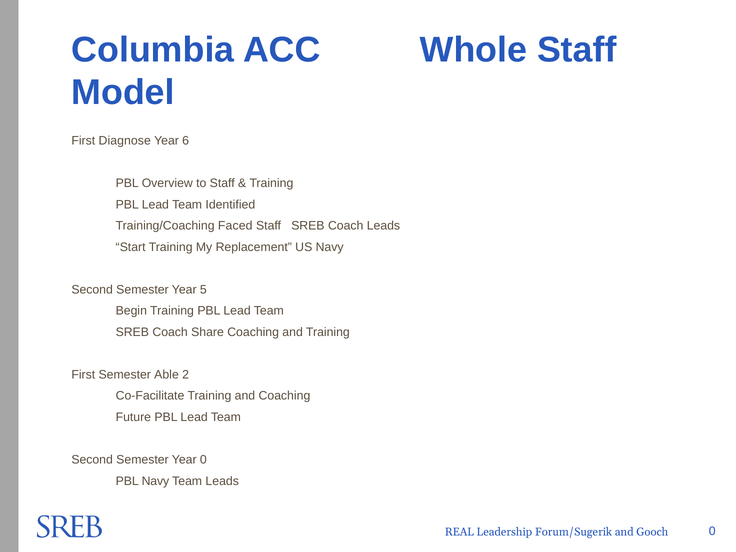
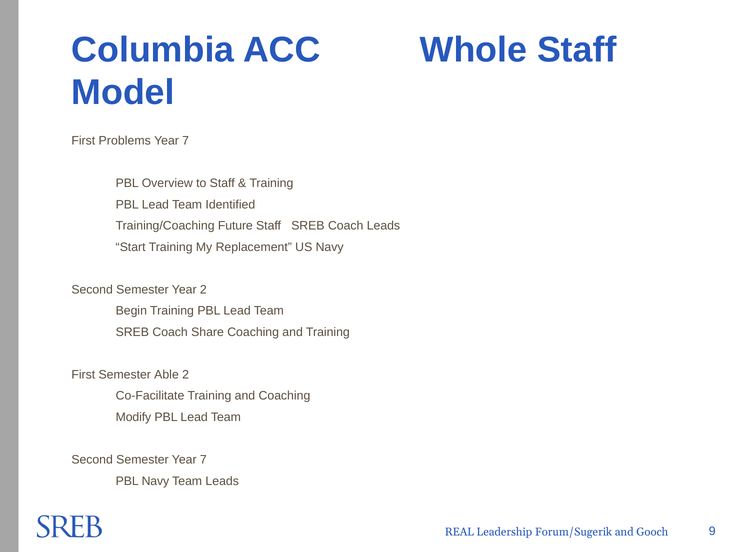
Diagnose: Diagnose -> Problems (125, 141)
6: 6 -> 7 (186, 141)
Faced: Faced -> Future (235, 226)
Year 5: 5 -> 2 (203, 290)
Future: Future -> Modify (133, 417)
Semester Year 0: 0 -> 7 (203, 460)
Gooch 0: 0 -> 9 (712, 531)
